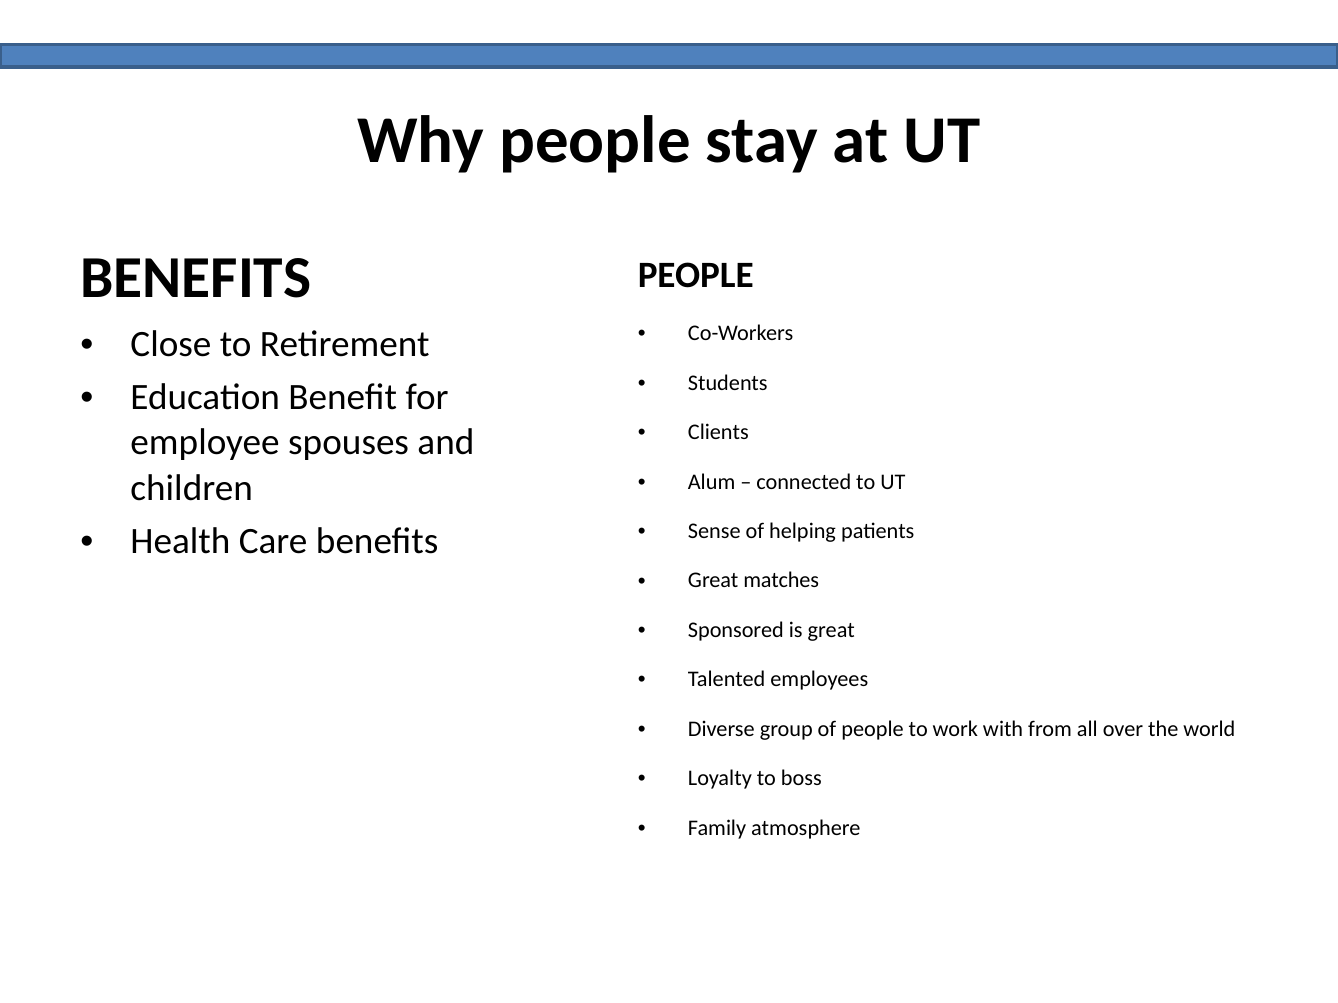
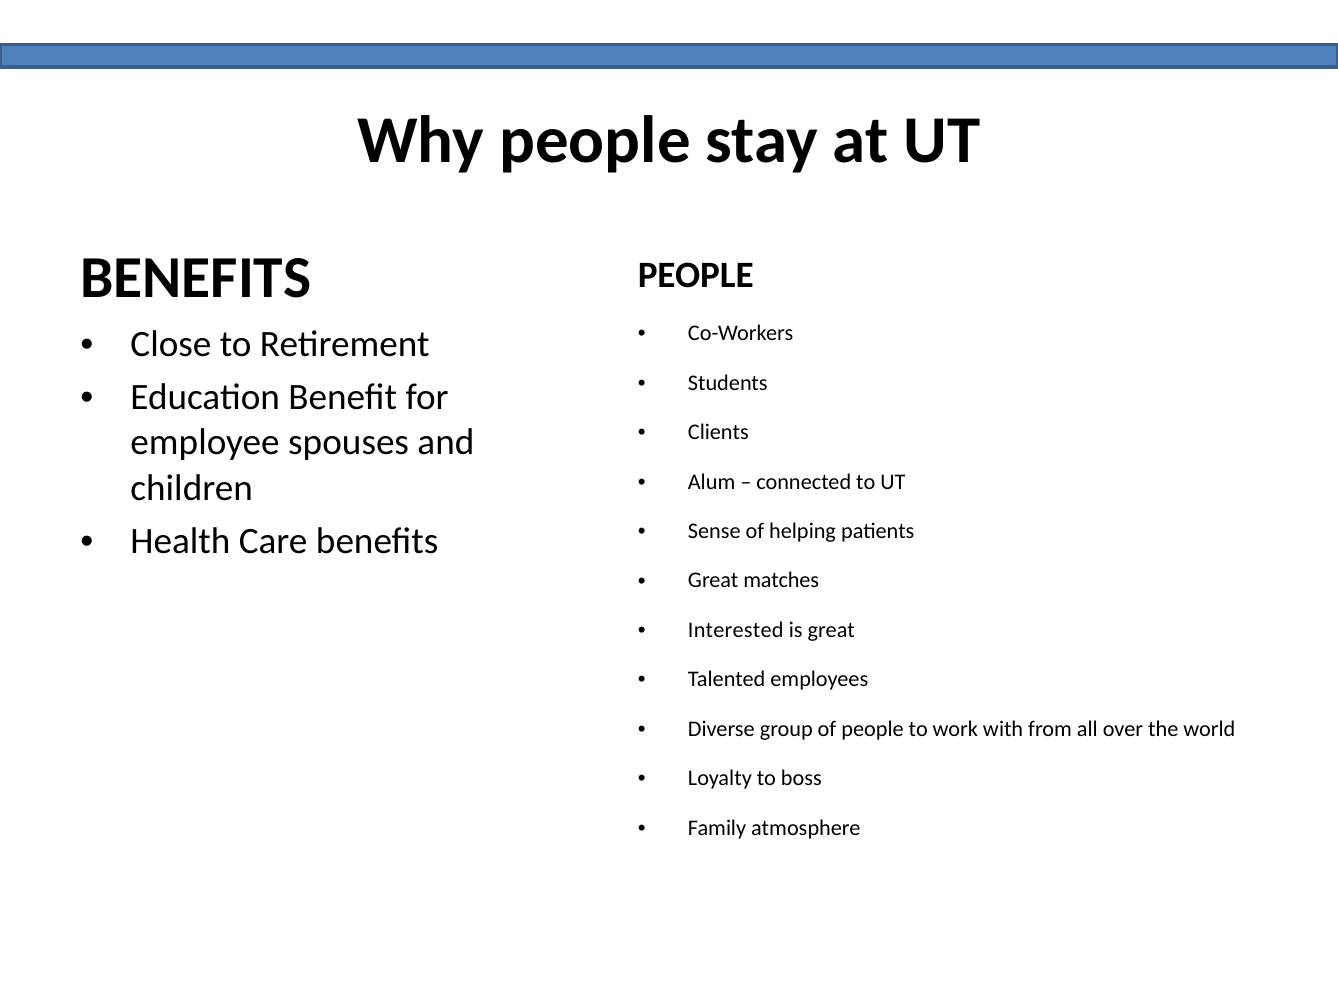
Sponsored: Sponsored -> Interested (736, 630)
